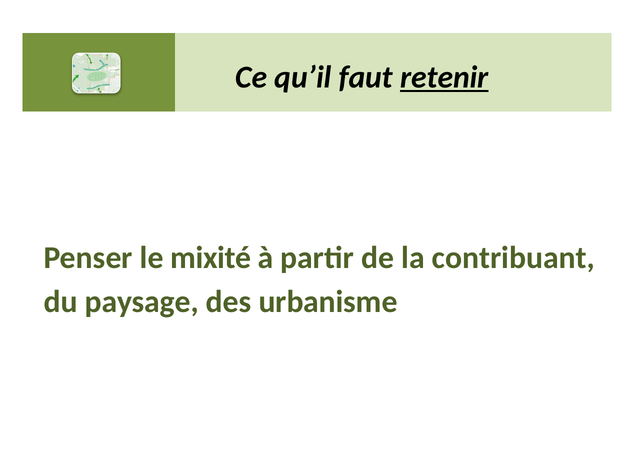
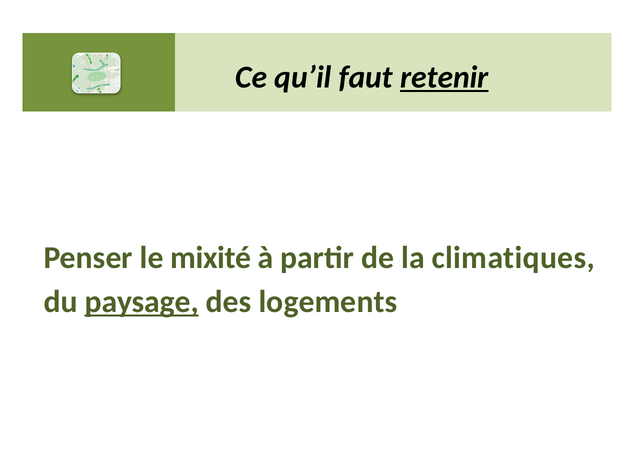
contribuant: contribuant -> climatiques (513, 258)
paysage underline: none -> present (142, 301)
urbanisme: urbanisme -> logements (328, 301)
